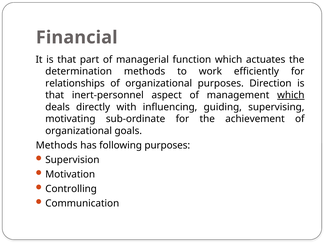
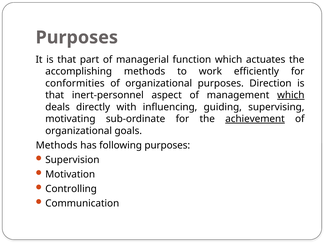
Financial: Financial -> Purposes (77, 37)
determination: determination -> accomplishing (79, 71)
relationships: relationships -> conformities (75, 83)
achievement underline: none -> present (255, 119)
